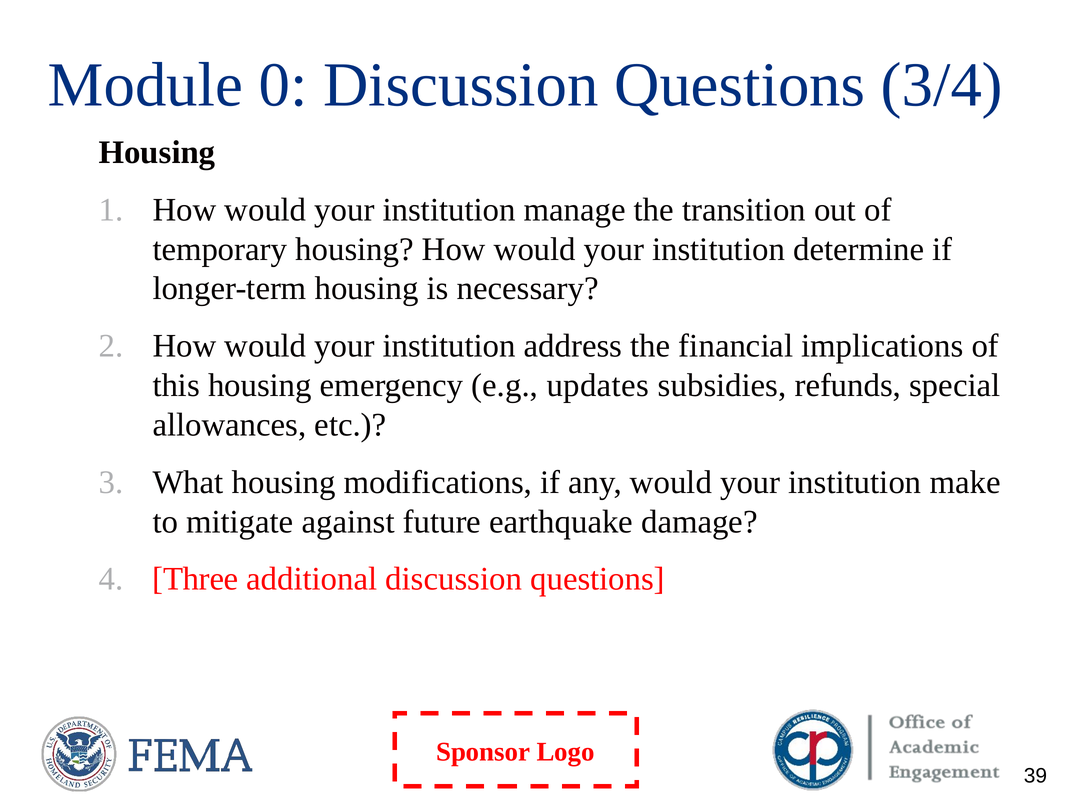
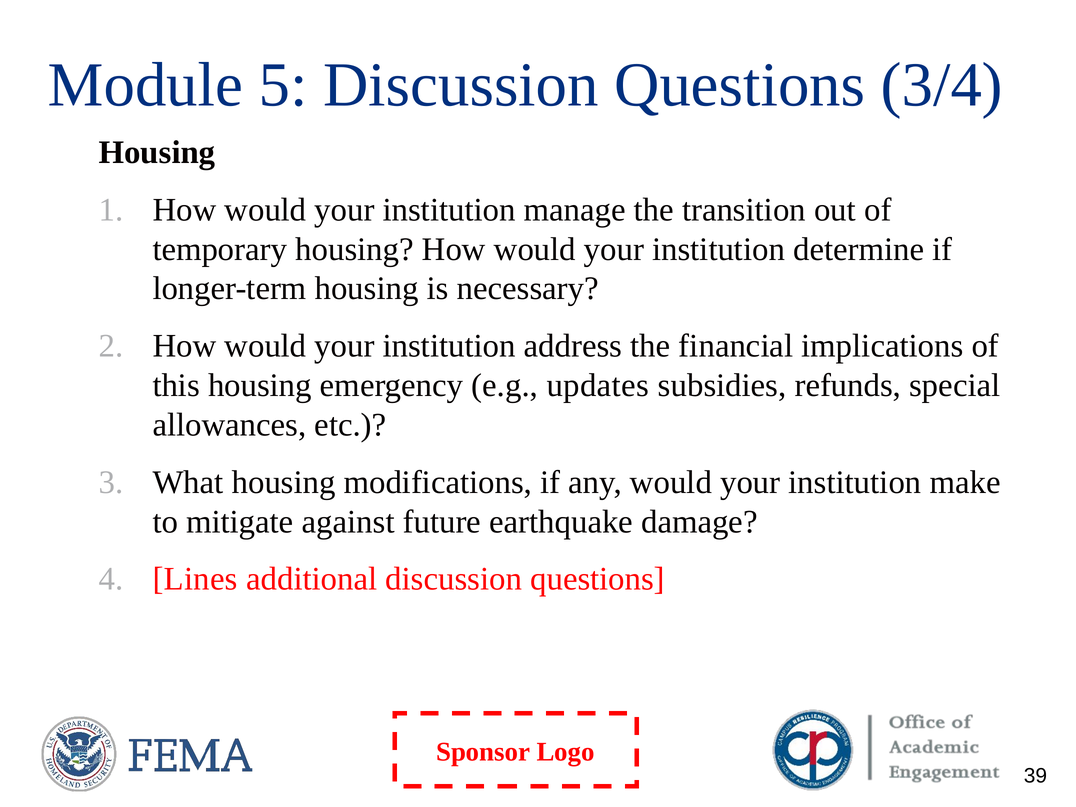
0: 0 -> 5 (283, 85)
Three: Three -> Lines (195, 579)
